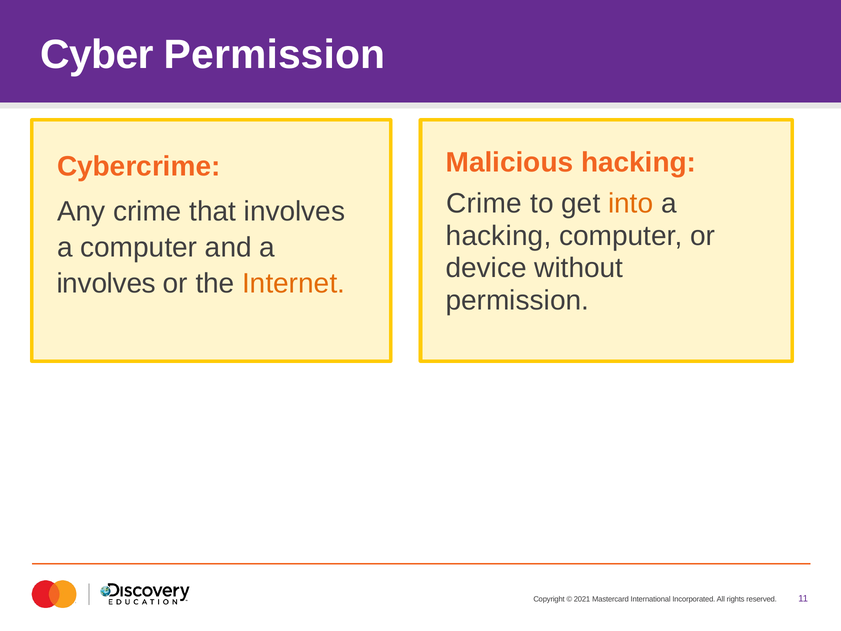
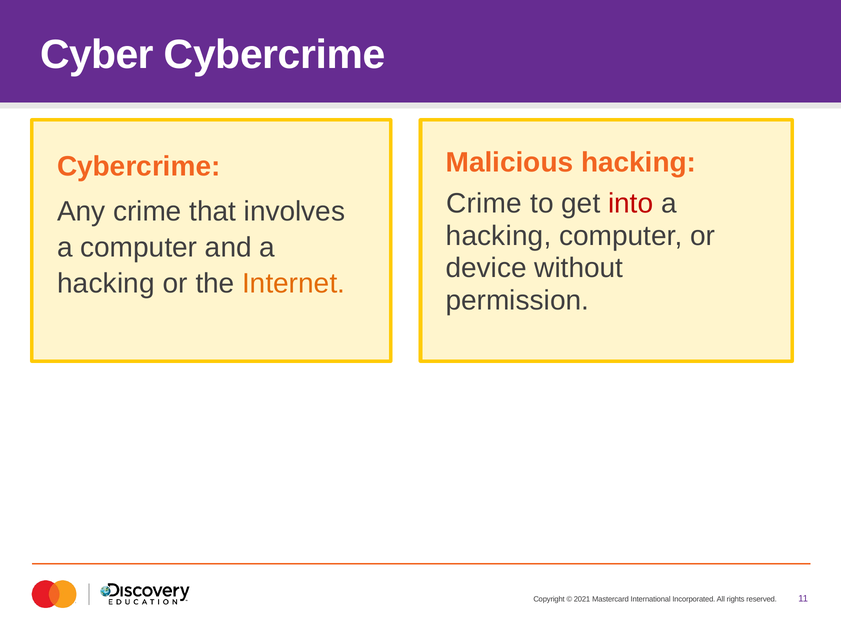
Cyber Permission: Permission -> Cybercrime (275, 55)
into colour: orange -> red (631, 203)
involves: involves -> hacking (106, 284)
